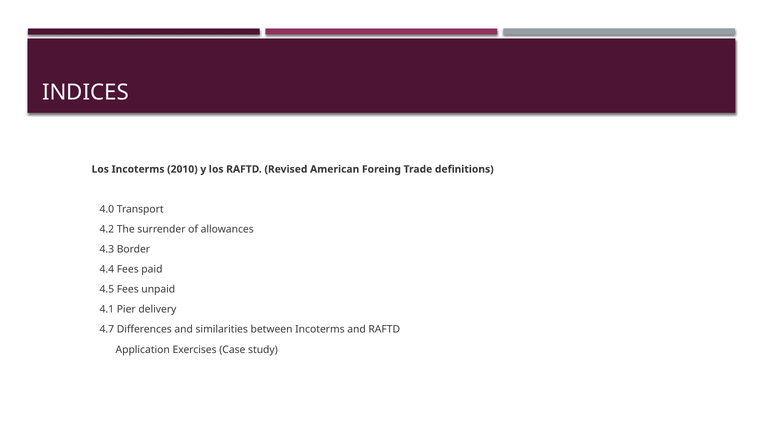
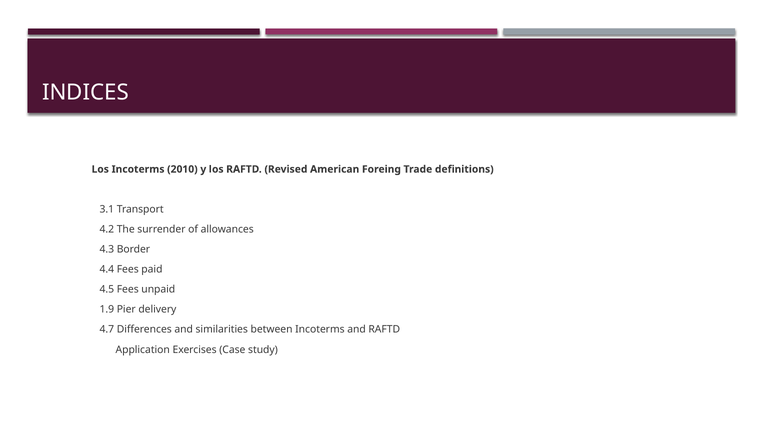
4.0: 4.0 -> 3.1 (107, 209)
4.1: 4.1 -> 1.9 (107, 310)
